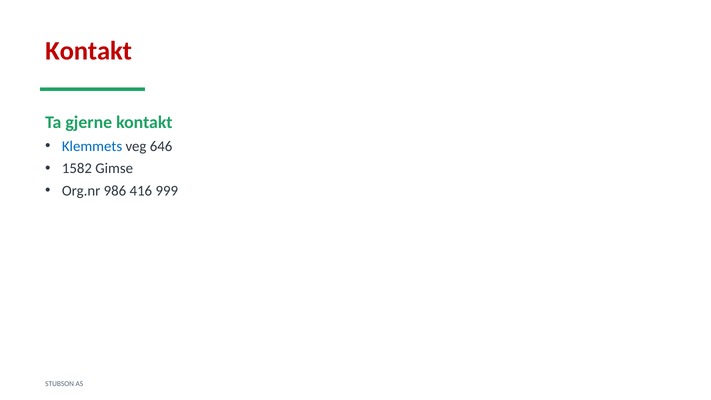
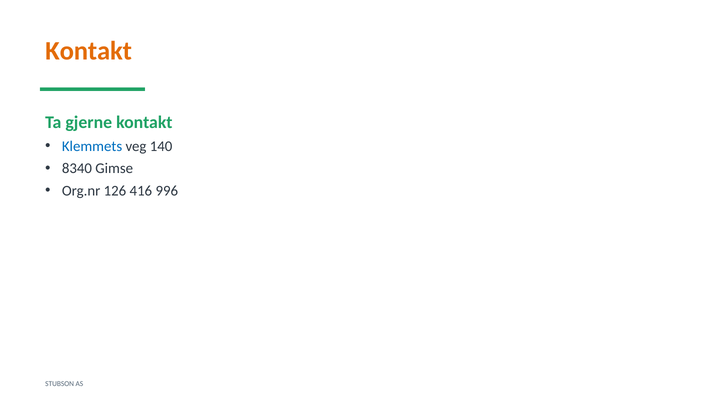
Kontakt colour: red -> orange (89, 51)
646: 646 -> 140 (161, 146)
1582: 1582 -> 8340 (77, 168)
986: 986 -> 126 (115, 191)
999: 999 -> 996 (167, 191)
